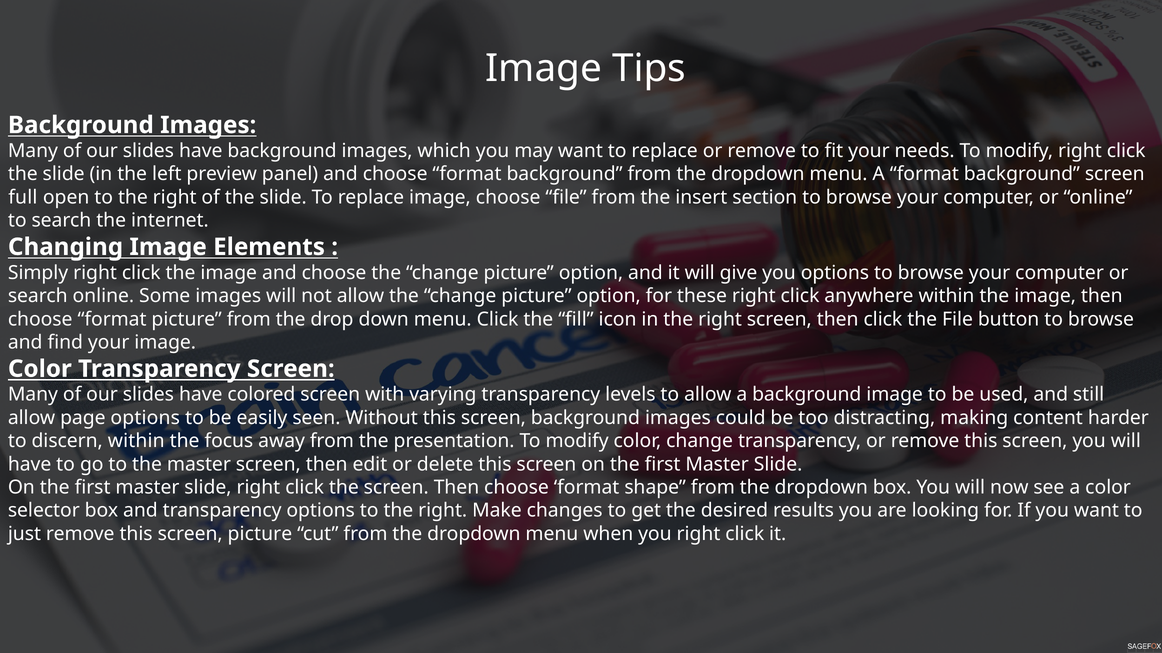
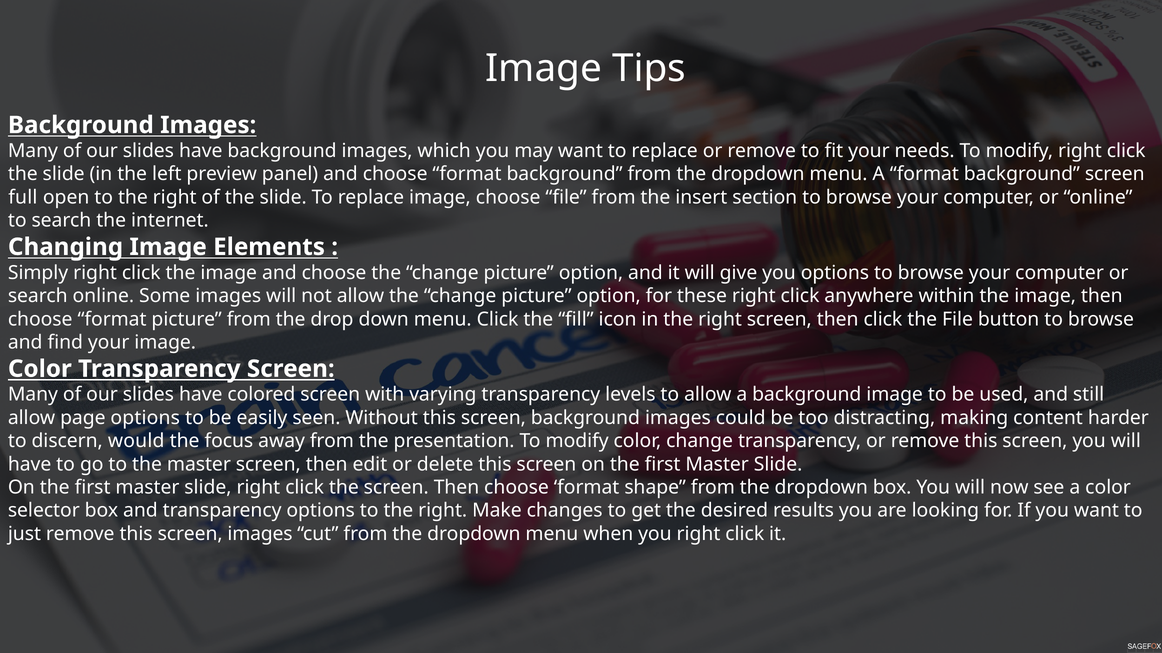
discern within: within -> would (136, 441)
screen picture: picture -> images (260, 534)
